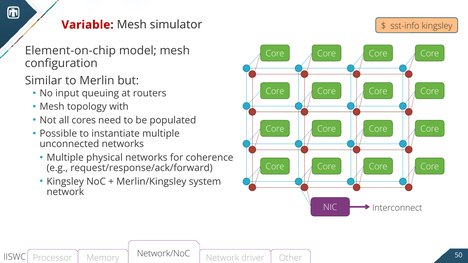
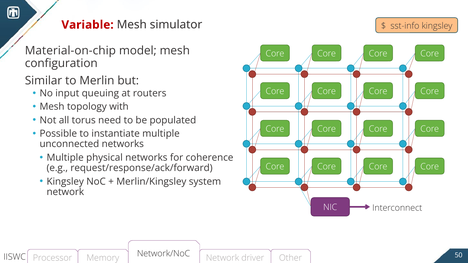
Element-on-chip: Element-on-chip -> Material-on-chip (70, 51)
cores: cores -> torus (84, 120)
